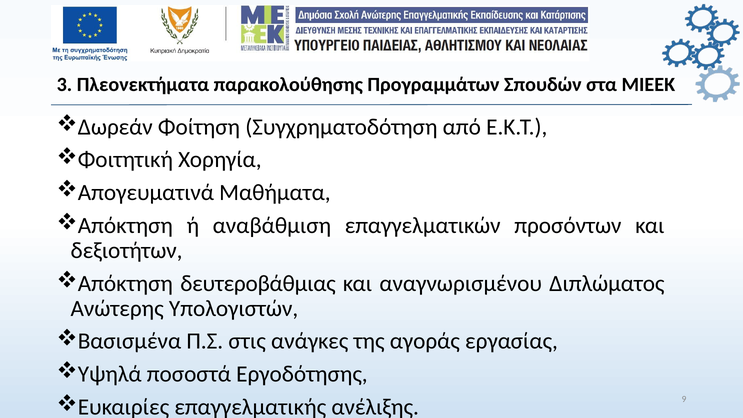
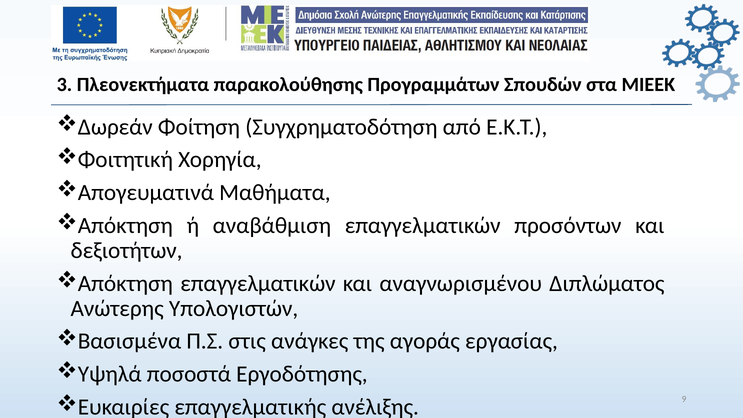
Απόκτηση δευτεροβάθμιας: δευτεροβάθμιας -> επαγγελματικών (258, 283)
